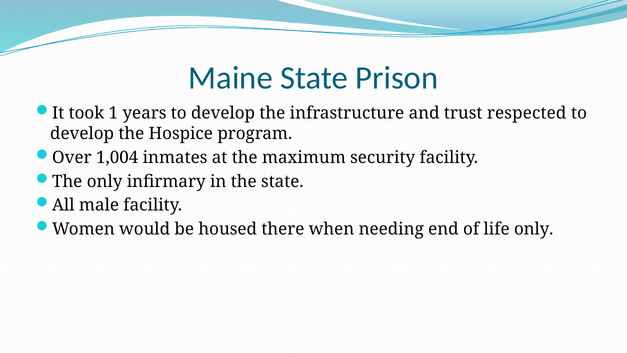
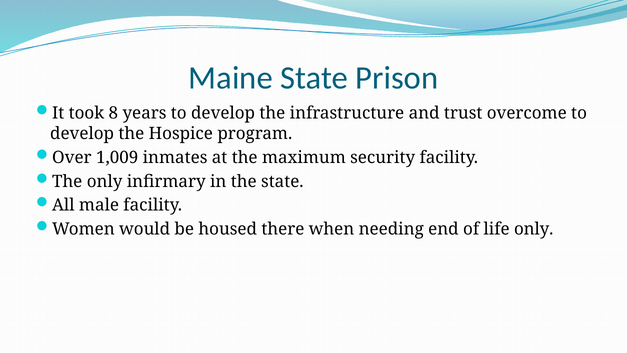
1: 1 -> 8 (113, 113)
respected: respected -> overcome (527, 113)
1,004: 1,004 -> 1,009 (117, 157)
